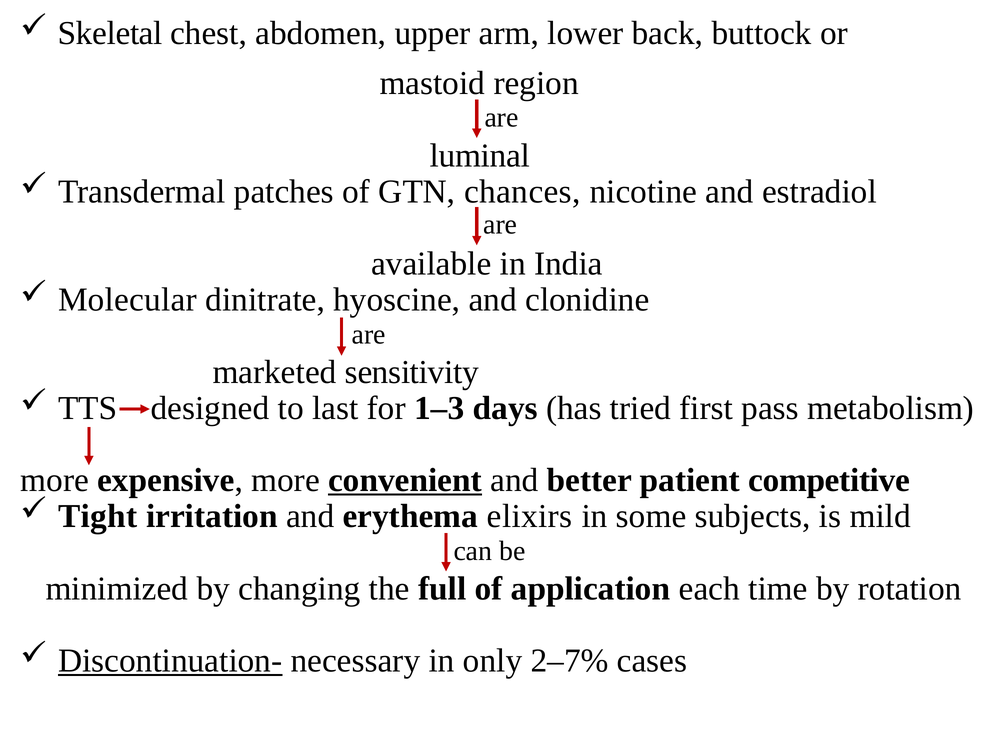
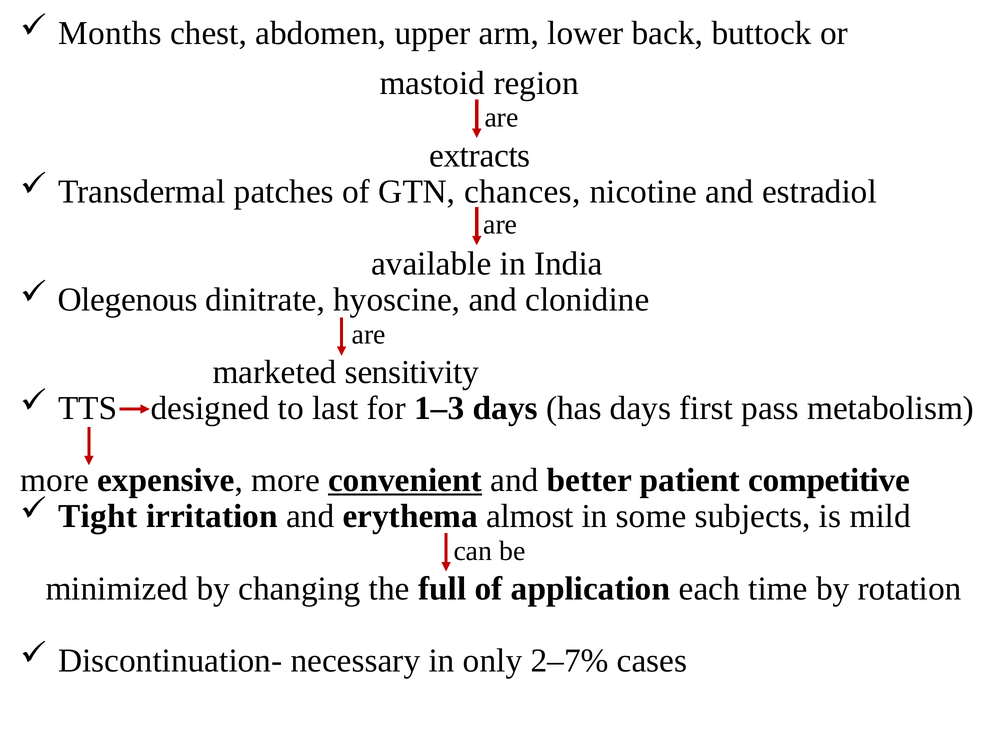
Skeletal: Skeletal -> Months (110, 33)
luminal: luminal -> extracts (480, 155)
Molecular: Molecular -> Olegenous (128, 300)
has tried: tried -> days (641, 408)
elixirs: elixirs -> almost (530, 516)
Discontinuation- underline: present -> none (170, 660)
